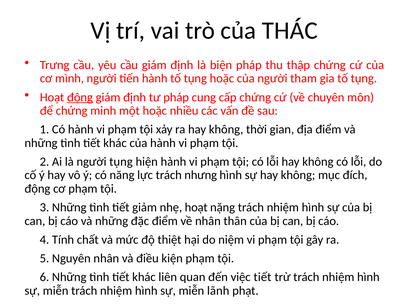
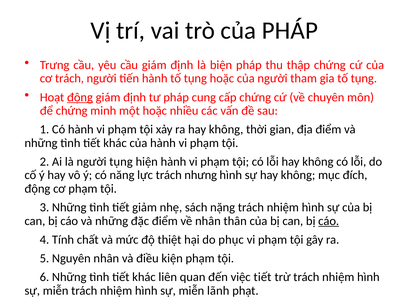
của THÁC: THÁC -> PHÁP (290, 31)
cơ mình: mình -> trách (69, 78)
nhẹ hoạt: hoạt -> sách (196, 207)
cáo underline: none -> present (329, 221)
niệm: niệm -> phục (231, 239)
